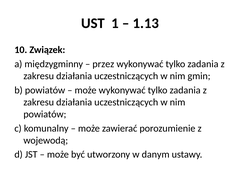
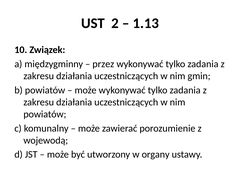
1: 1 -> 2 (115, 23)
danym: danym -> organy (156, 154)
